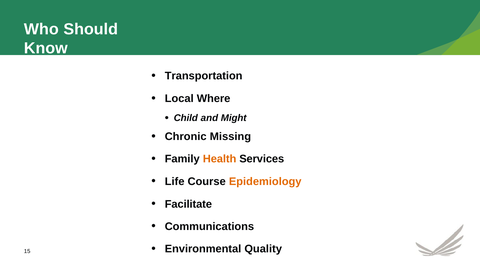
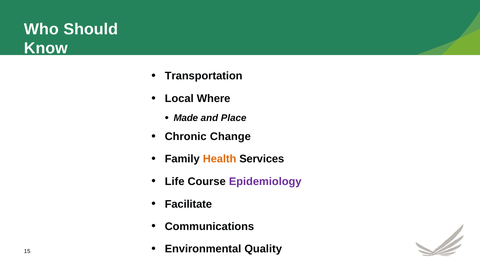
Child: Child -> Made (186, 118)
Might: Might -> Place (234, 118)
Missing: Missing -> Change (230, 137)
Epidemiology colour: orange -> purple (265, 182)
